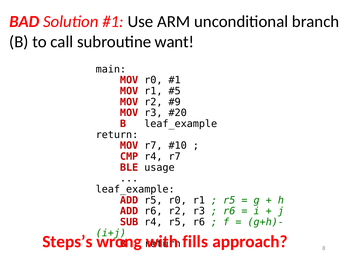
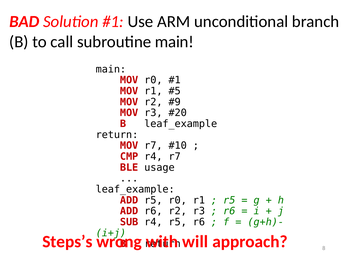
subroutine want: want -> main (174, 42)
fills: fills -> will (195, 241)
